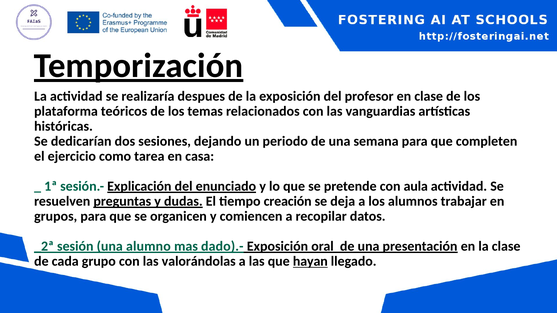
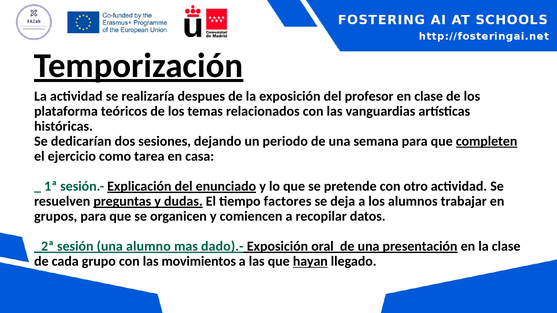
completen underline: none -> present (487, 141)
aula: aula -> otro (416, 186)
creación: creación -> factores (288, 201)
valorándolas: valorándolas -> movimientos (199, 262)
